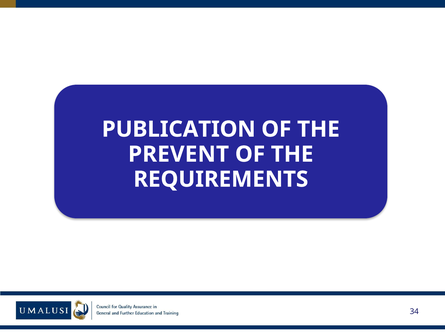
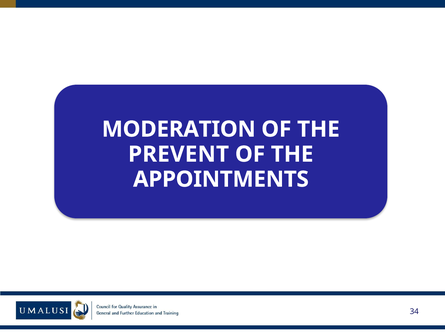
PUBLICATION: PUBLICATION -> MODERATION (179, 129)
REQUIREMENTS: REQUIREMENTS -> APPOINTMENTS (221, 179)
